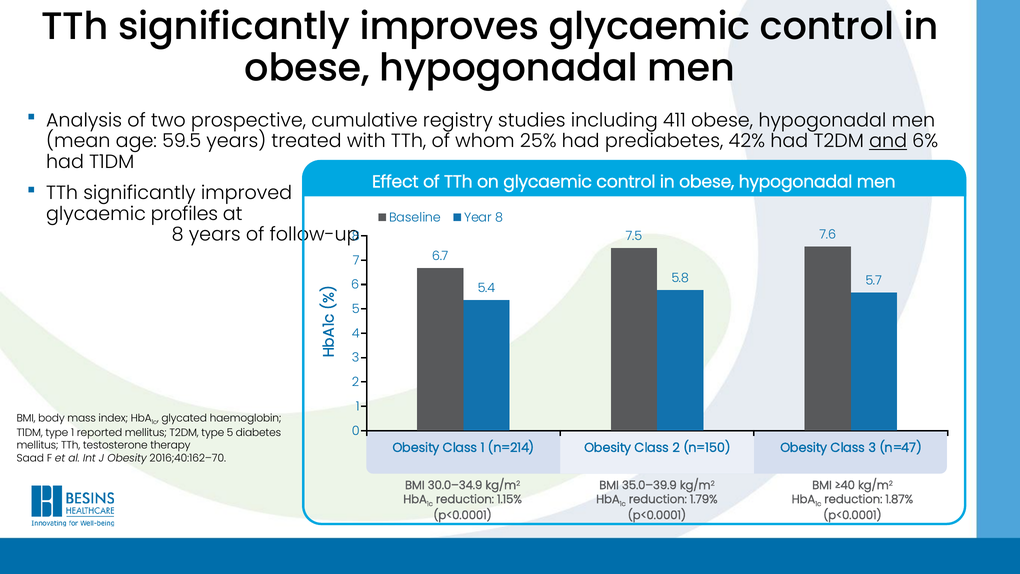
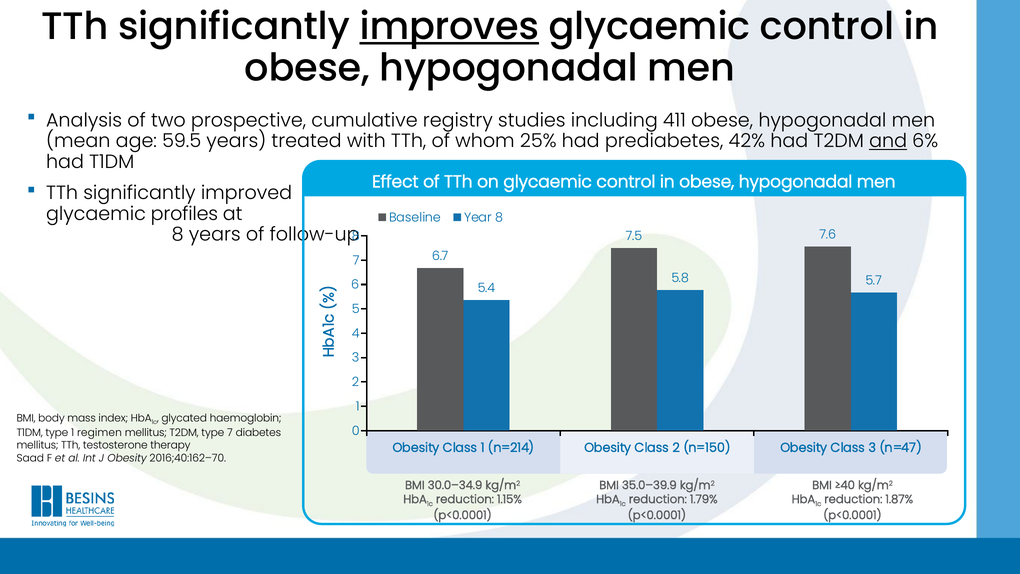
improves underline: none -> present (449, 27)
reported: reported -> regimen (99, 432)
type 5: 5 -> 7 (230, 432)
